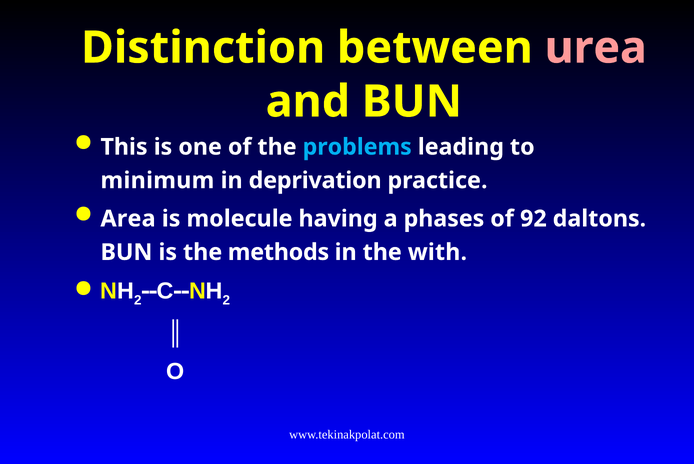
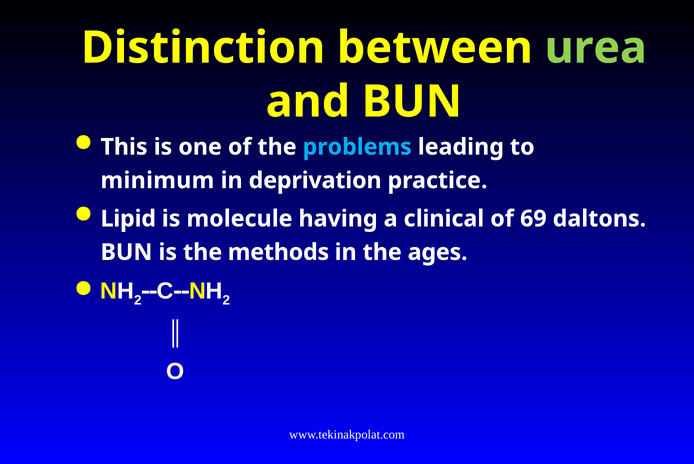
urea colour: pink -> light green (596, 48)
Area: Area -> Lipid (128, 219)
phases: phases -> clinical (444, 219)
92: 92 -> 69 (533, 219)
with: with -> ages (438, 252)
